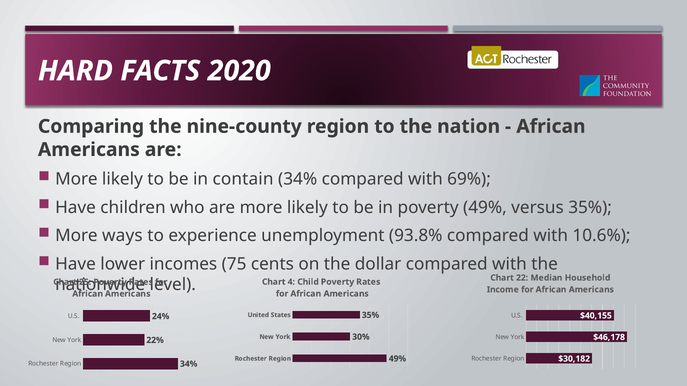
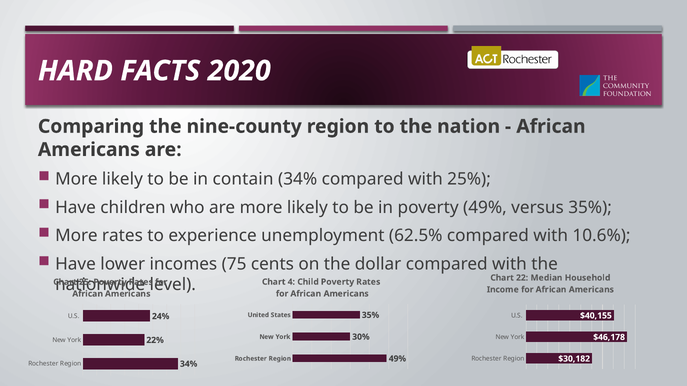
69%: 69% -> 25% (469, 179)
More ways: ways -> rates (122, 236)
93.8%: 93.8% -> 62.5% (416, 236)
